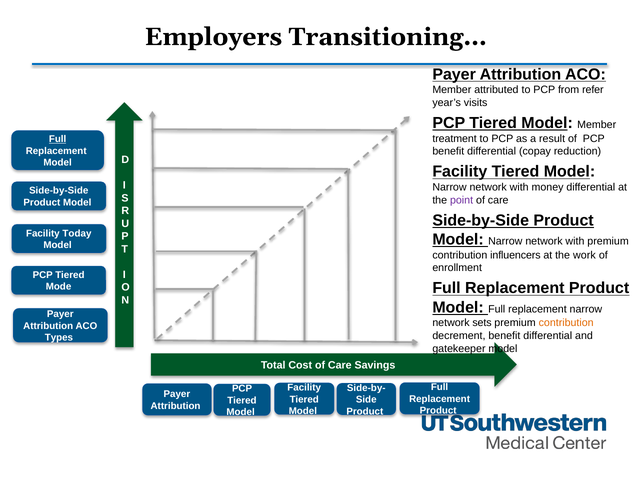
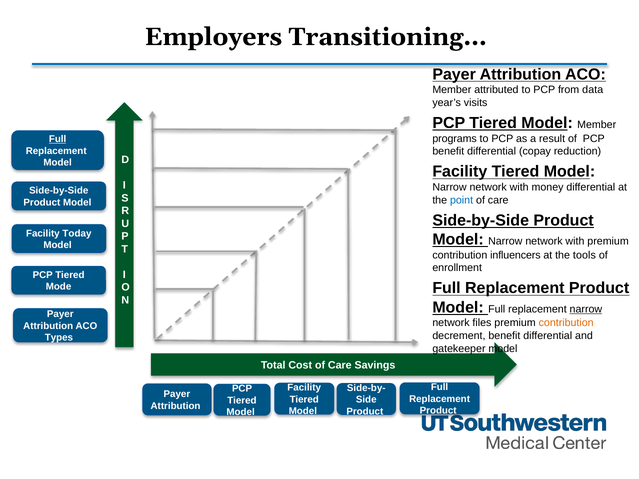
refer: refer -> data (593, 90)
treatment: treatment -> programs (455, 139)
point colour: purple -> blue (462, 200)
work: work -> tools (584, 255)
narrow underline: none -> present (586, 309)
sets: sets -> files (482, 323)
